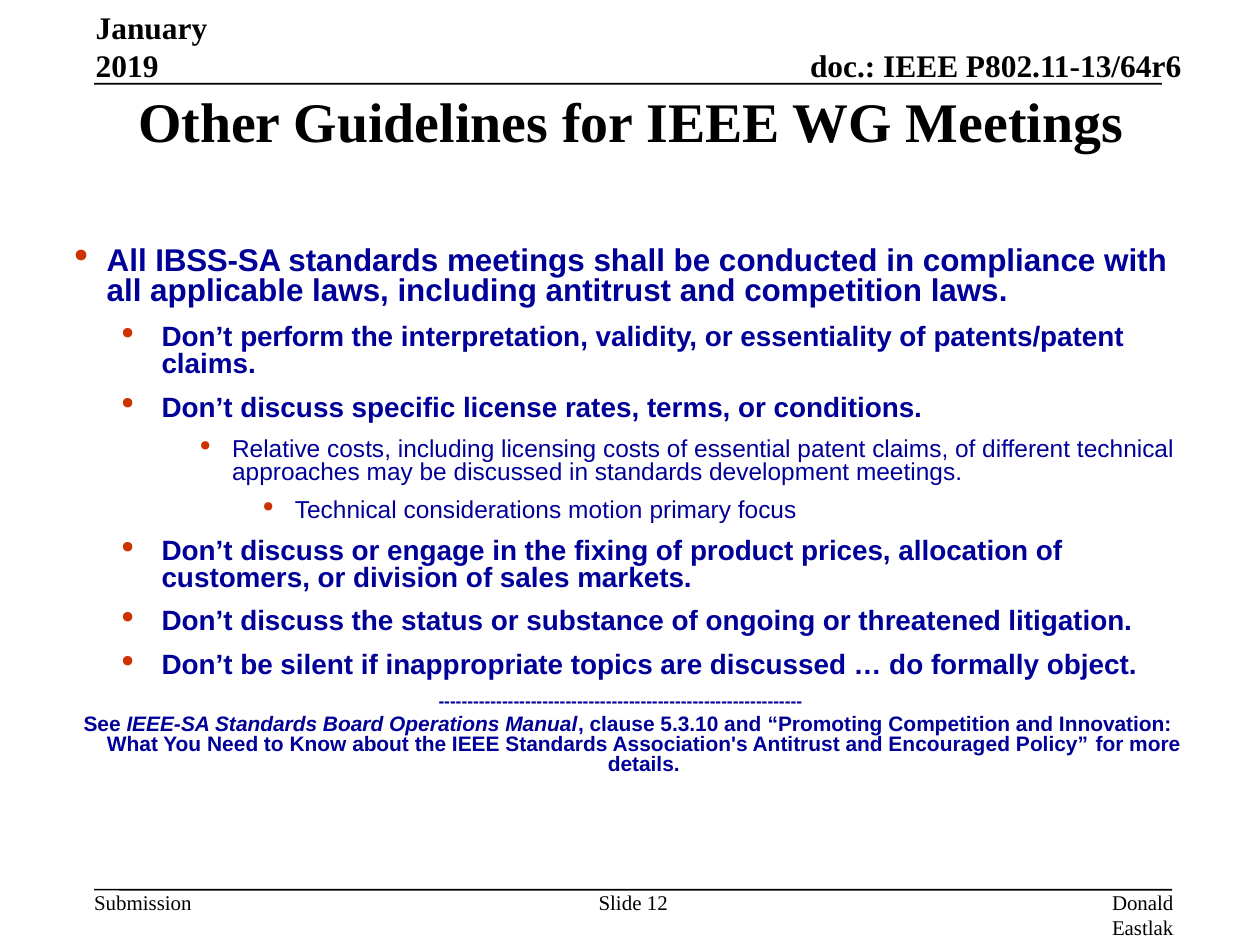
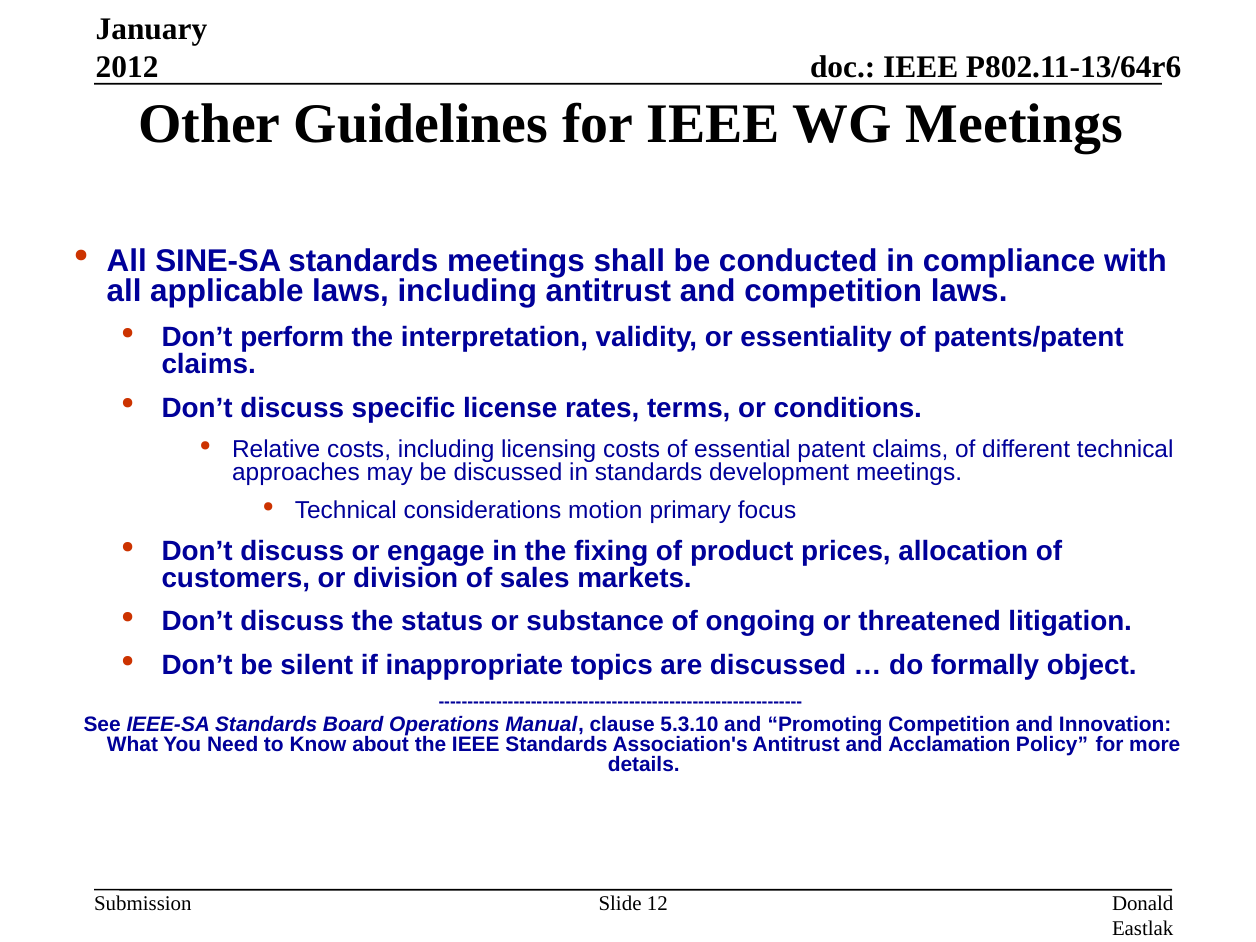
2019: 2019 -> 2012 (127, 67)
IBSS-SA: IBSS-SA -> SINE-SA (218, 261)
Encouraged: Encouraged -> Acclamation (949, 745)
